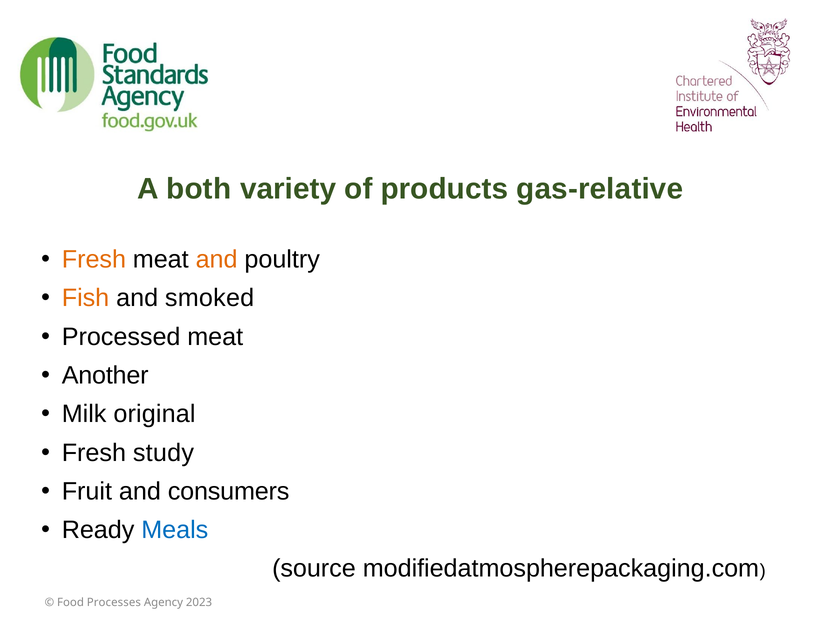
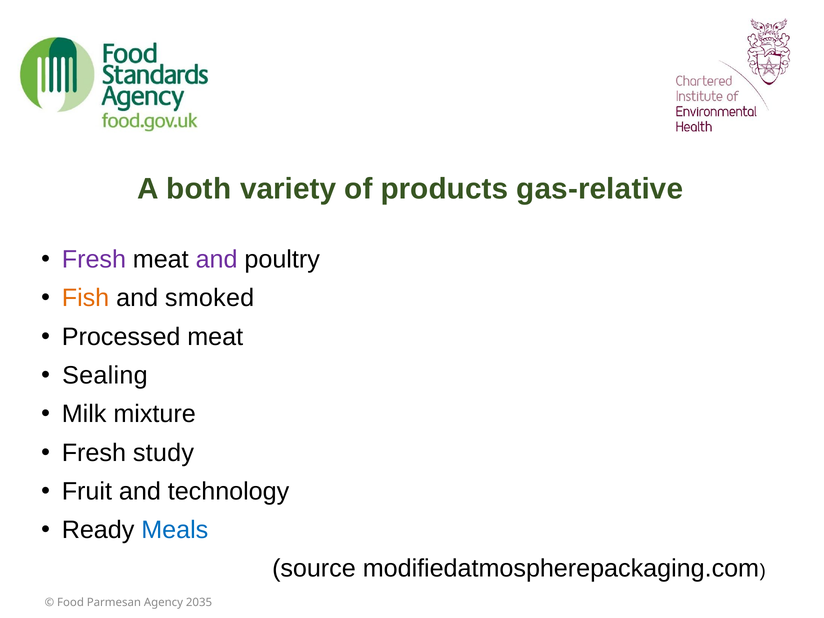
Fresh colour: orange -> purple (94, 260)
and colour: orange -> purple (217, 260)
Another: Another -> Sealing (105, 375)
original: original -> mixture (155, 414)
consumers: consumers -> technology (229, 491)
Processes: Processes -> Parmesan (114, 602)
2023: 2023 -> 2035 (199, 602)
